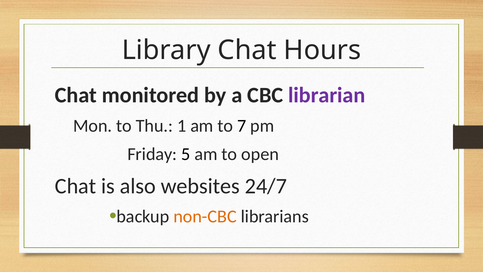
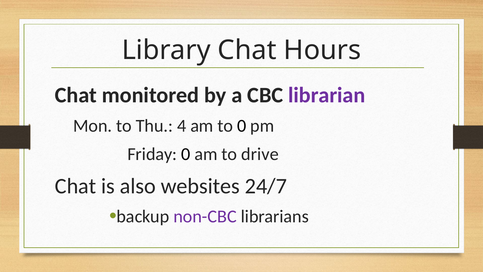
1: 1 -> 4 (182, 126)
to 7: 7 -> 0 (242, 126)
Friday 5: 5 -> 0 (186, 154)
open: open -> drive (260, 154)
non-CBC colour: orange -> purple (205, 216)
